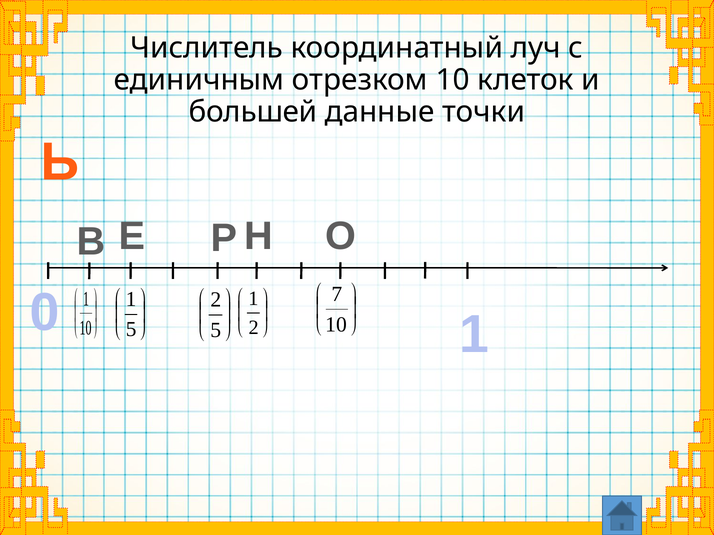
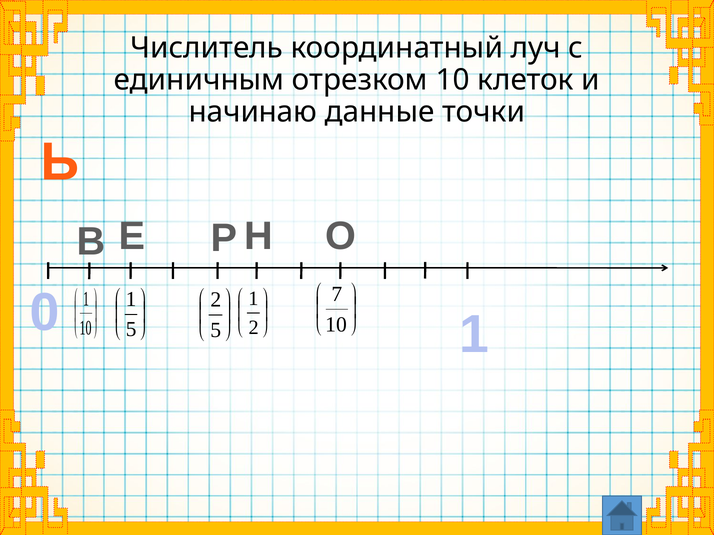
большей: большей -> начинаю (253, 112)
